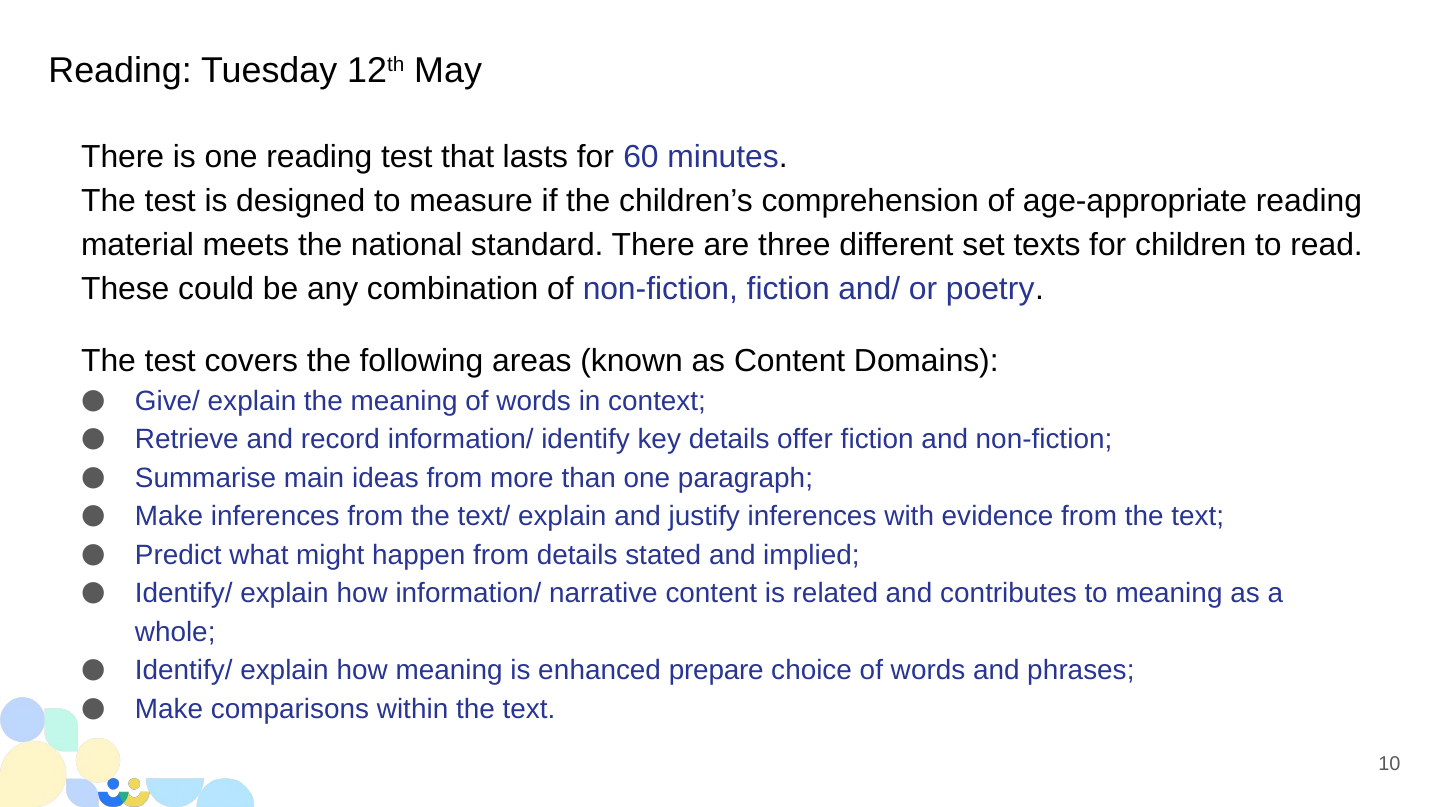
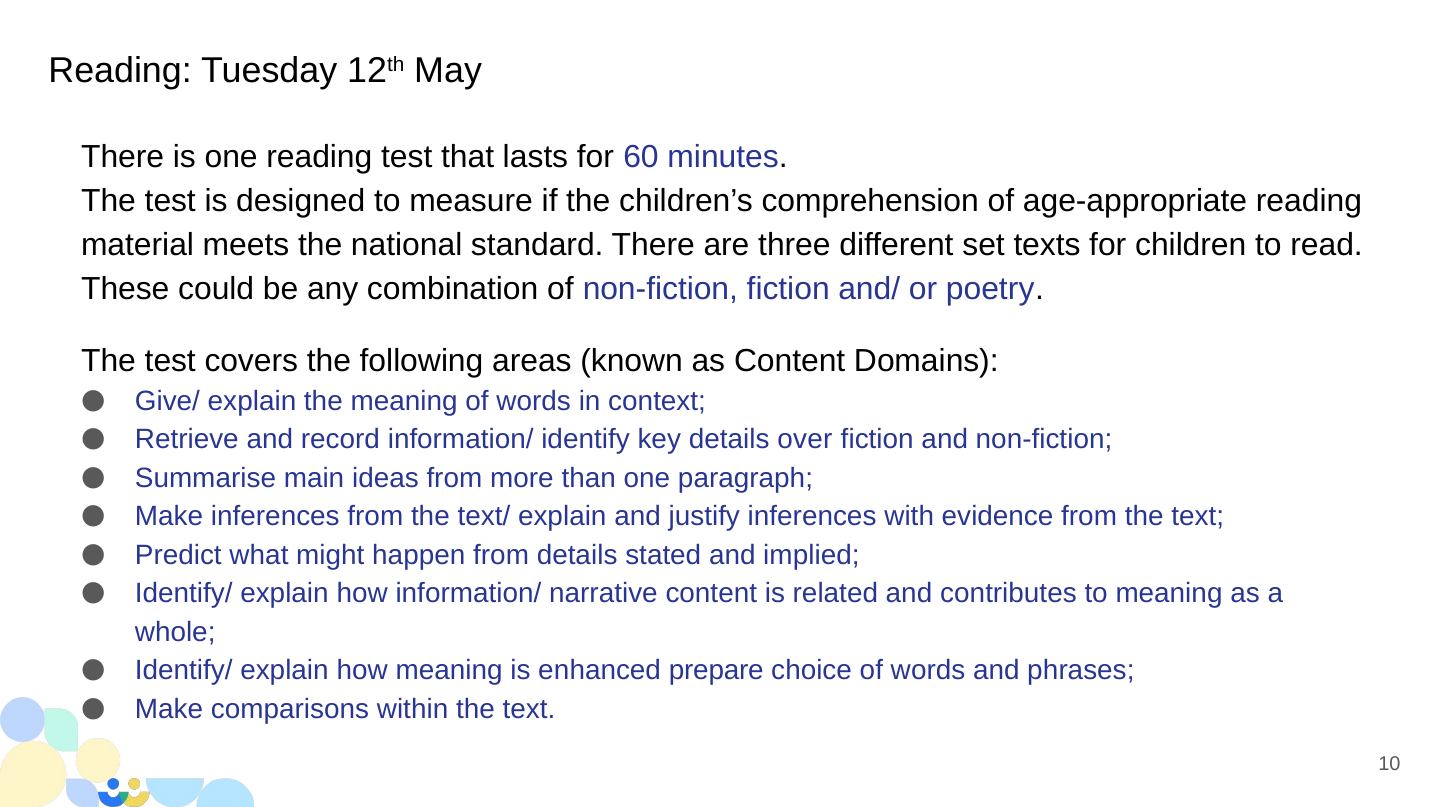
offer: offer -> over (805, 440)
